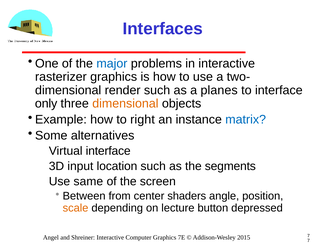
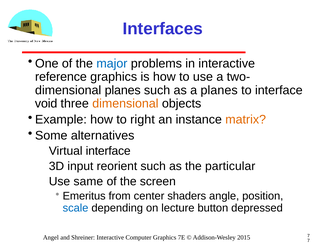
rasterizer: rasterizer -> reference (61, 77)
dimensional render: render -> planes (123, 90)
only: only -> void (46, 104)
matrix colour: blue -> orange (246, 120)
location: location -> reorient (117, 166)
segments: segments -> particular (230, 166)
Between: Between -> Emeritus (84, 196)
scale colour: orange -> blue (76, 208)
